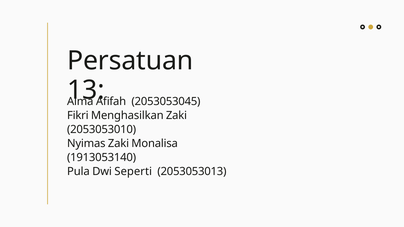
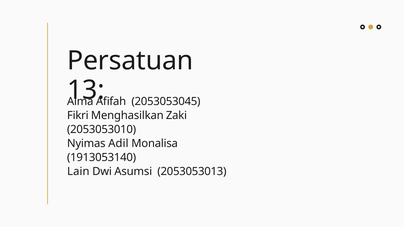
Nyimas Zaki: Zaki -> Adil (118, 144)
Pula: Pula -> Lain (78, 172)
Seperti: Seperti -> Asumsi (133, 172)
